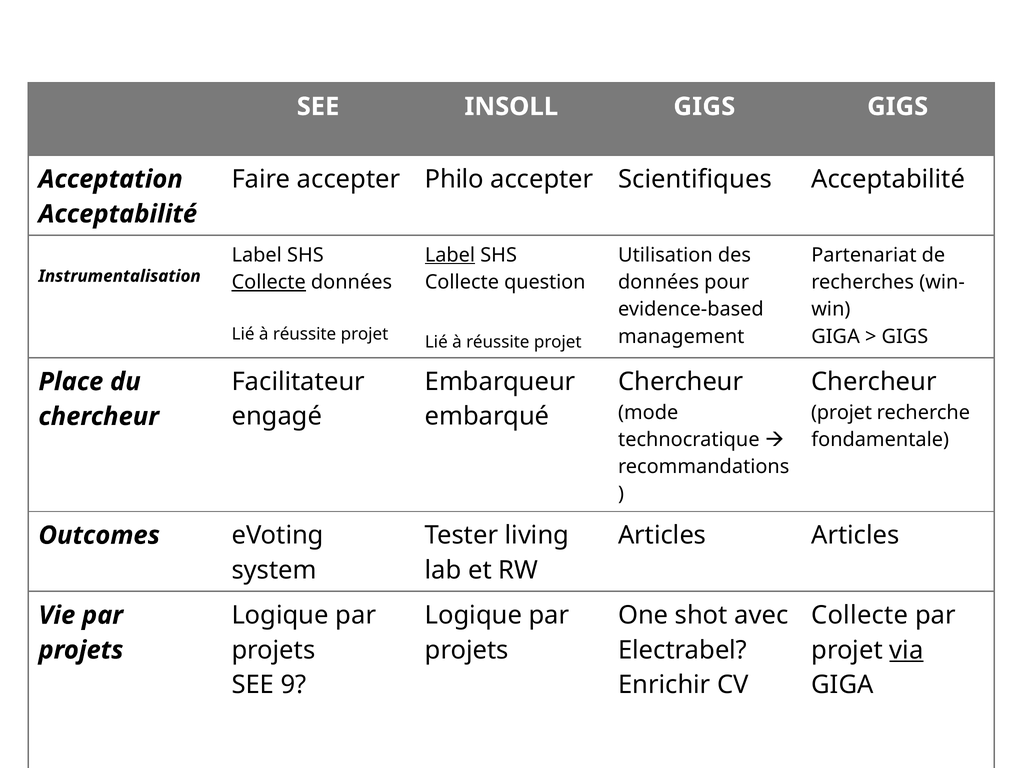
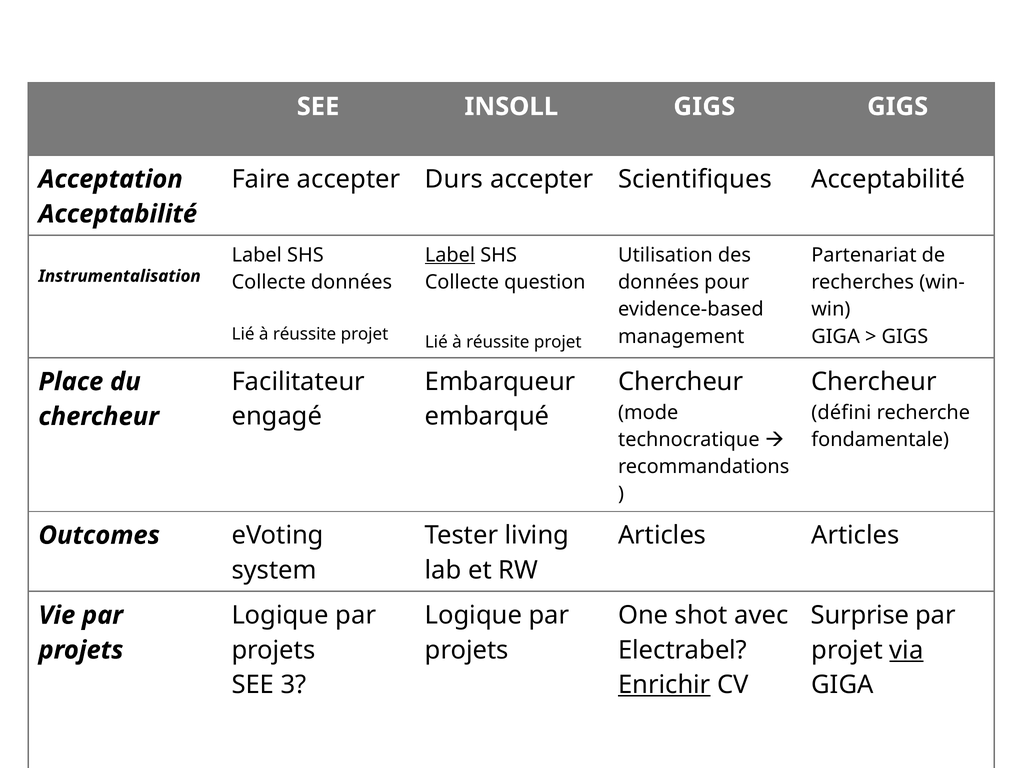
Philo: Philo -> Durs (454, 179)
Collecte underline: present -> none (269, 282)
projet: projet -> défini (841, 412)
Collecte: Collecte -> Surprise (860, 615)
9: 9 -> 3 (294, 685)
Enrichir underline: none -> present (664, 685)
